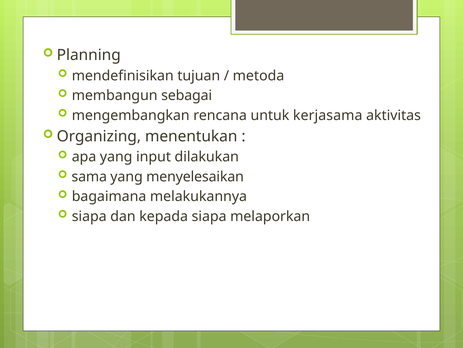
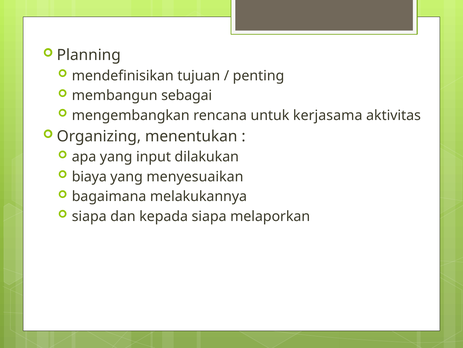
metoda: metoda -> penting (259, 76)
sama: sama -> biaya (89, 176)
menyelesaikan: menyelesaikan -> menyesuaikan (195, 176)
